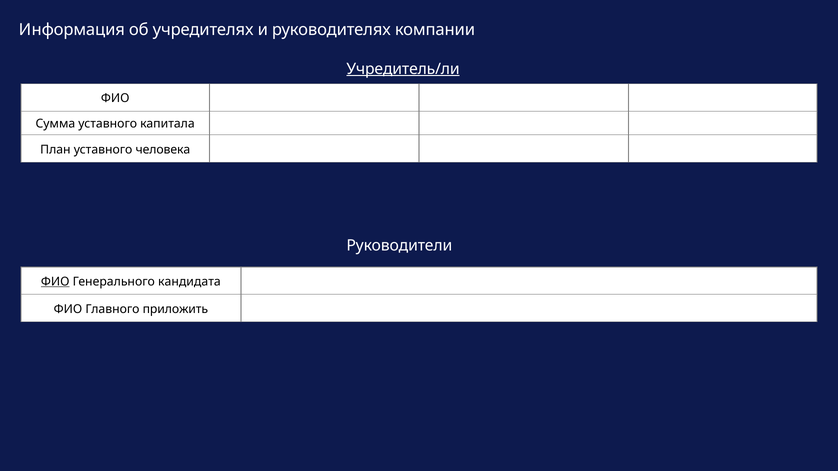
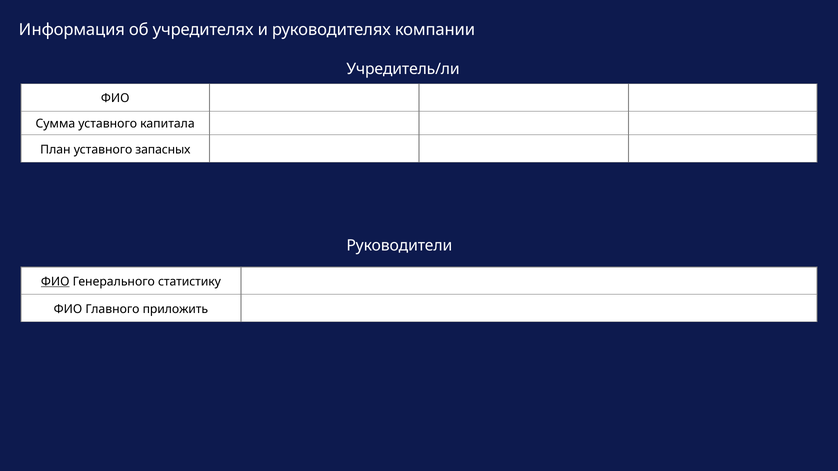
Учредитель/ли underline: present -> none (403, 69)
человека: человека -> запасных (163, 150)
кандидата: кандидата -> статистику (189, 282)
